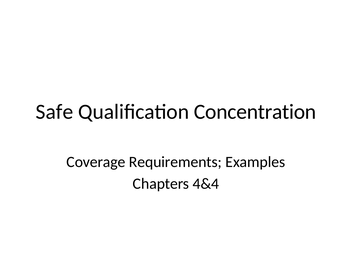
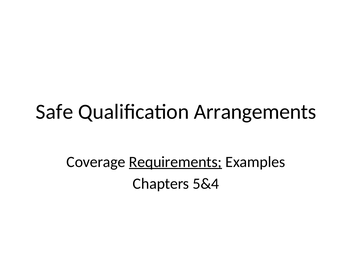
Concentration: Concentration -> Arrangements (255, 112)
Requirements underline: none -> present (175, 162)
4&4: 4&4 -> 5&4 (206, 184)
